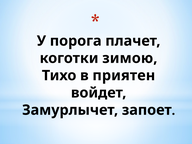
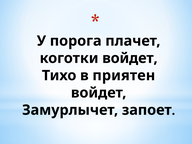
коготки зимою: зимою -> войдет (130, 58)
